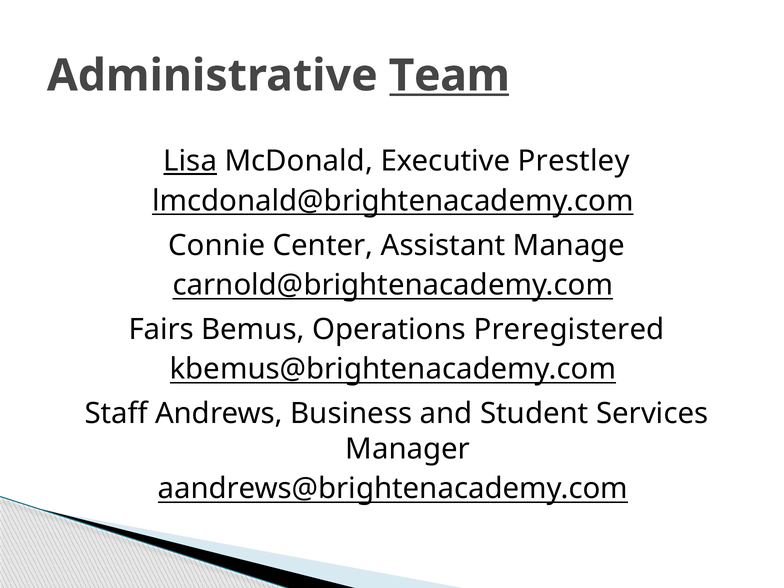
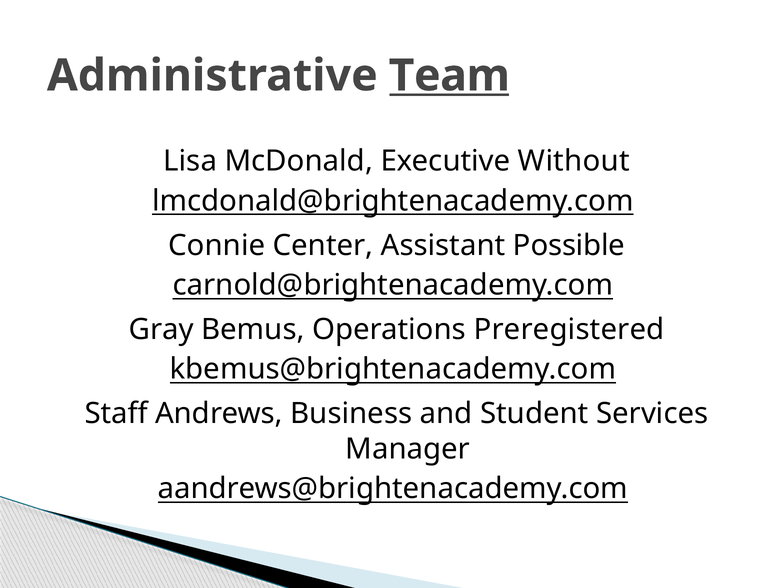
Lisa underline: present -> none (190, 161)
Prestley: Prestley -> Without (574, 161)
Manage: Manage -> Possible (569, 245)
Fairs: Fairs -> Gray (161, 330)
